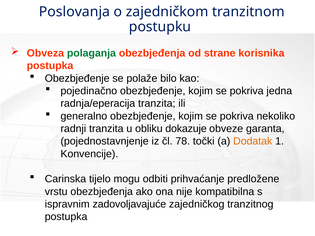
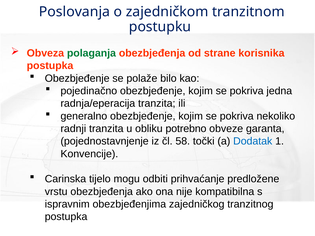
dokazuje: dokazuje -> potrebno (186, 129)
78: 78 -> 58 (183, 141)
Dodatak colour: orange -> blue (253, 141)
zadovoljavajuće: zadovoljavajuće -> obezbjeđenjima (129, 204)
